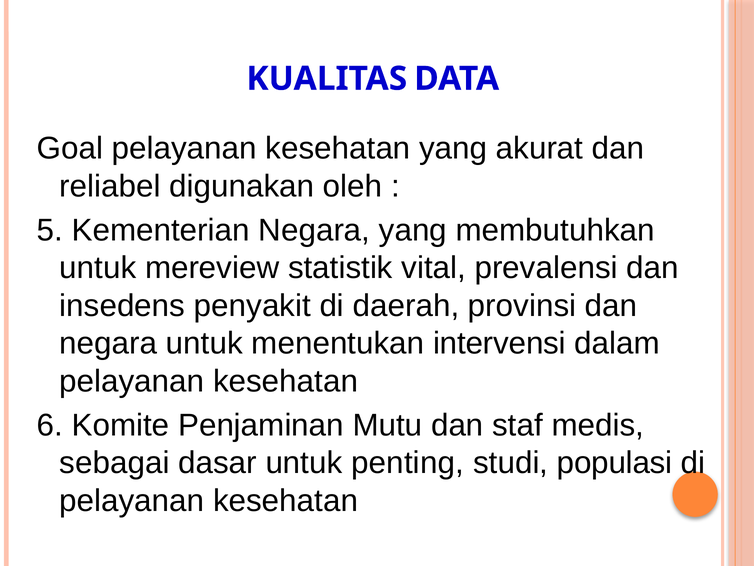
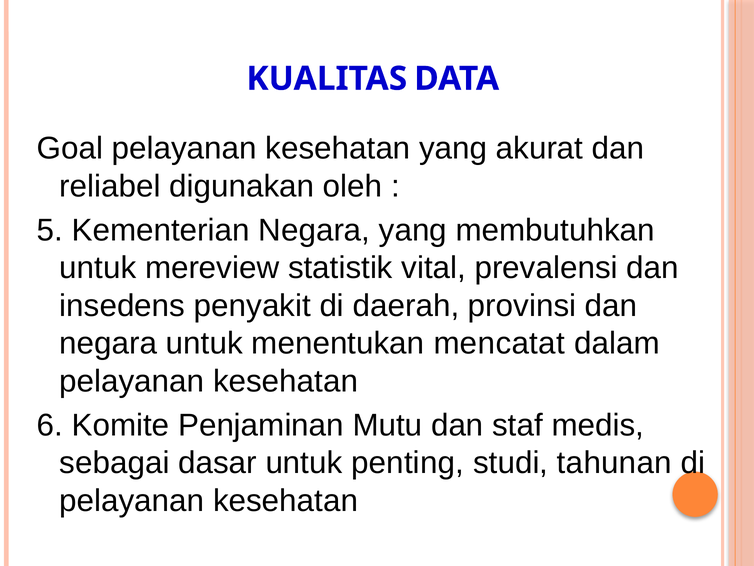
intervensi: intervensi -> mencatat (499, 343)
populasi: populasi -> tahunan (614, 463)
